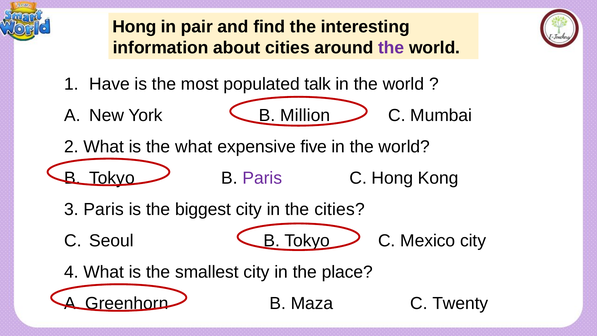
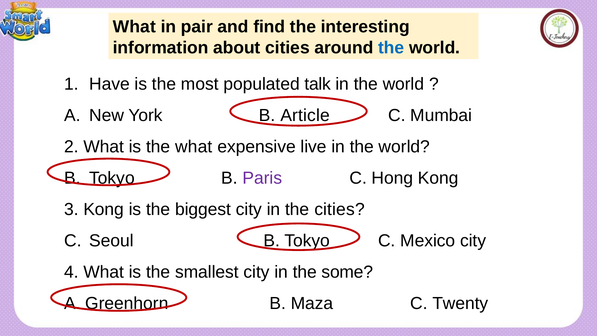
Hong: Hong -> What (134, 27)
the colour: purple -> blue (391, 48)
Million: Million -> Article (305, 115)
five: five -> live (314, 147)
3 Paris: Paris -> Kong (104, 209)
place: place -> some (347, 272)
